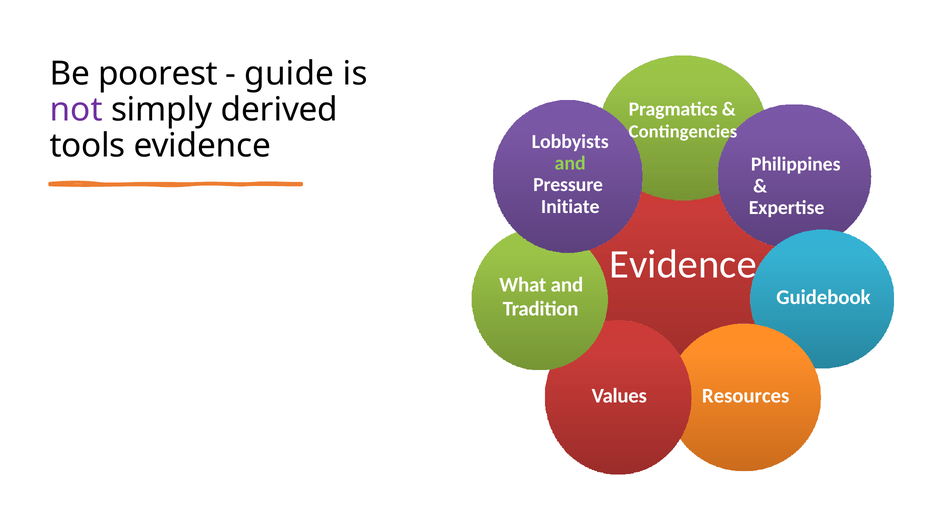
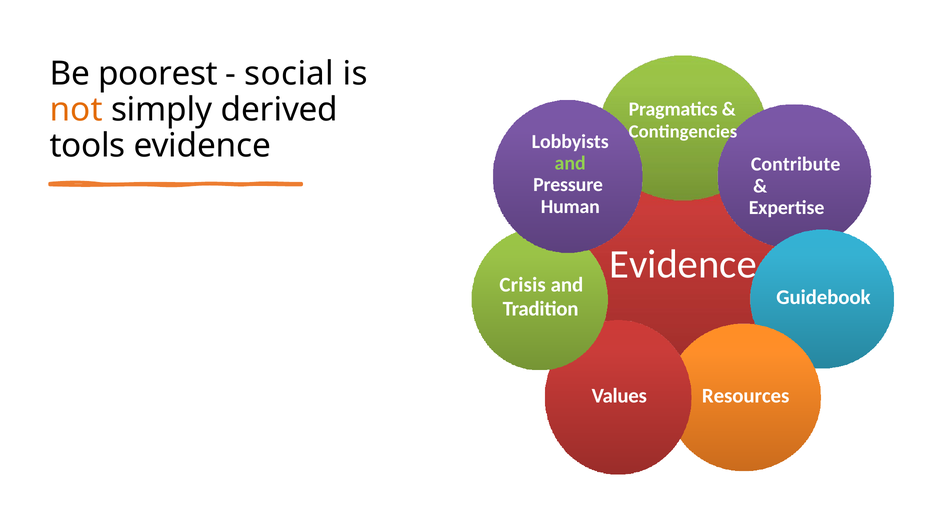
guide: guide -> social (289, 74)
not colour: purple -> orange (76, 110)
Philippines: Philippines -> Contribute (796, 165)
Initiate: Initiate -> Human (570, 207)
What: What -> Crisis (523, 285)
